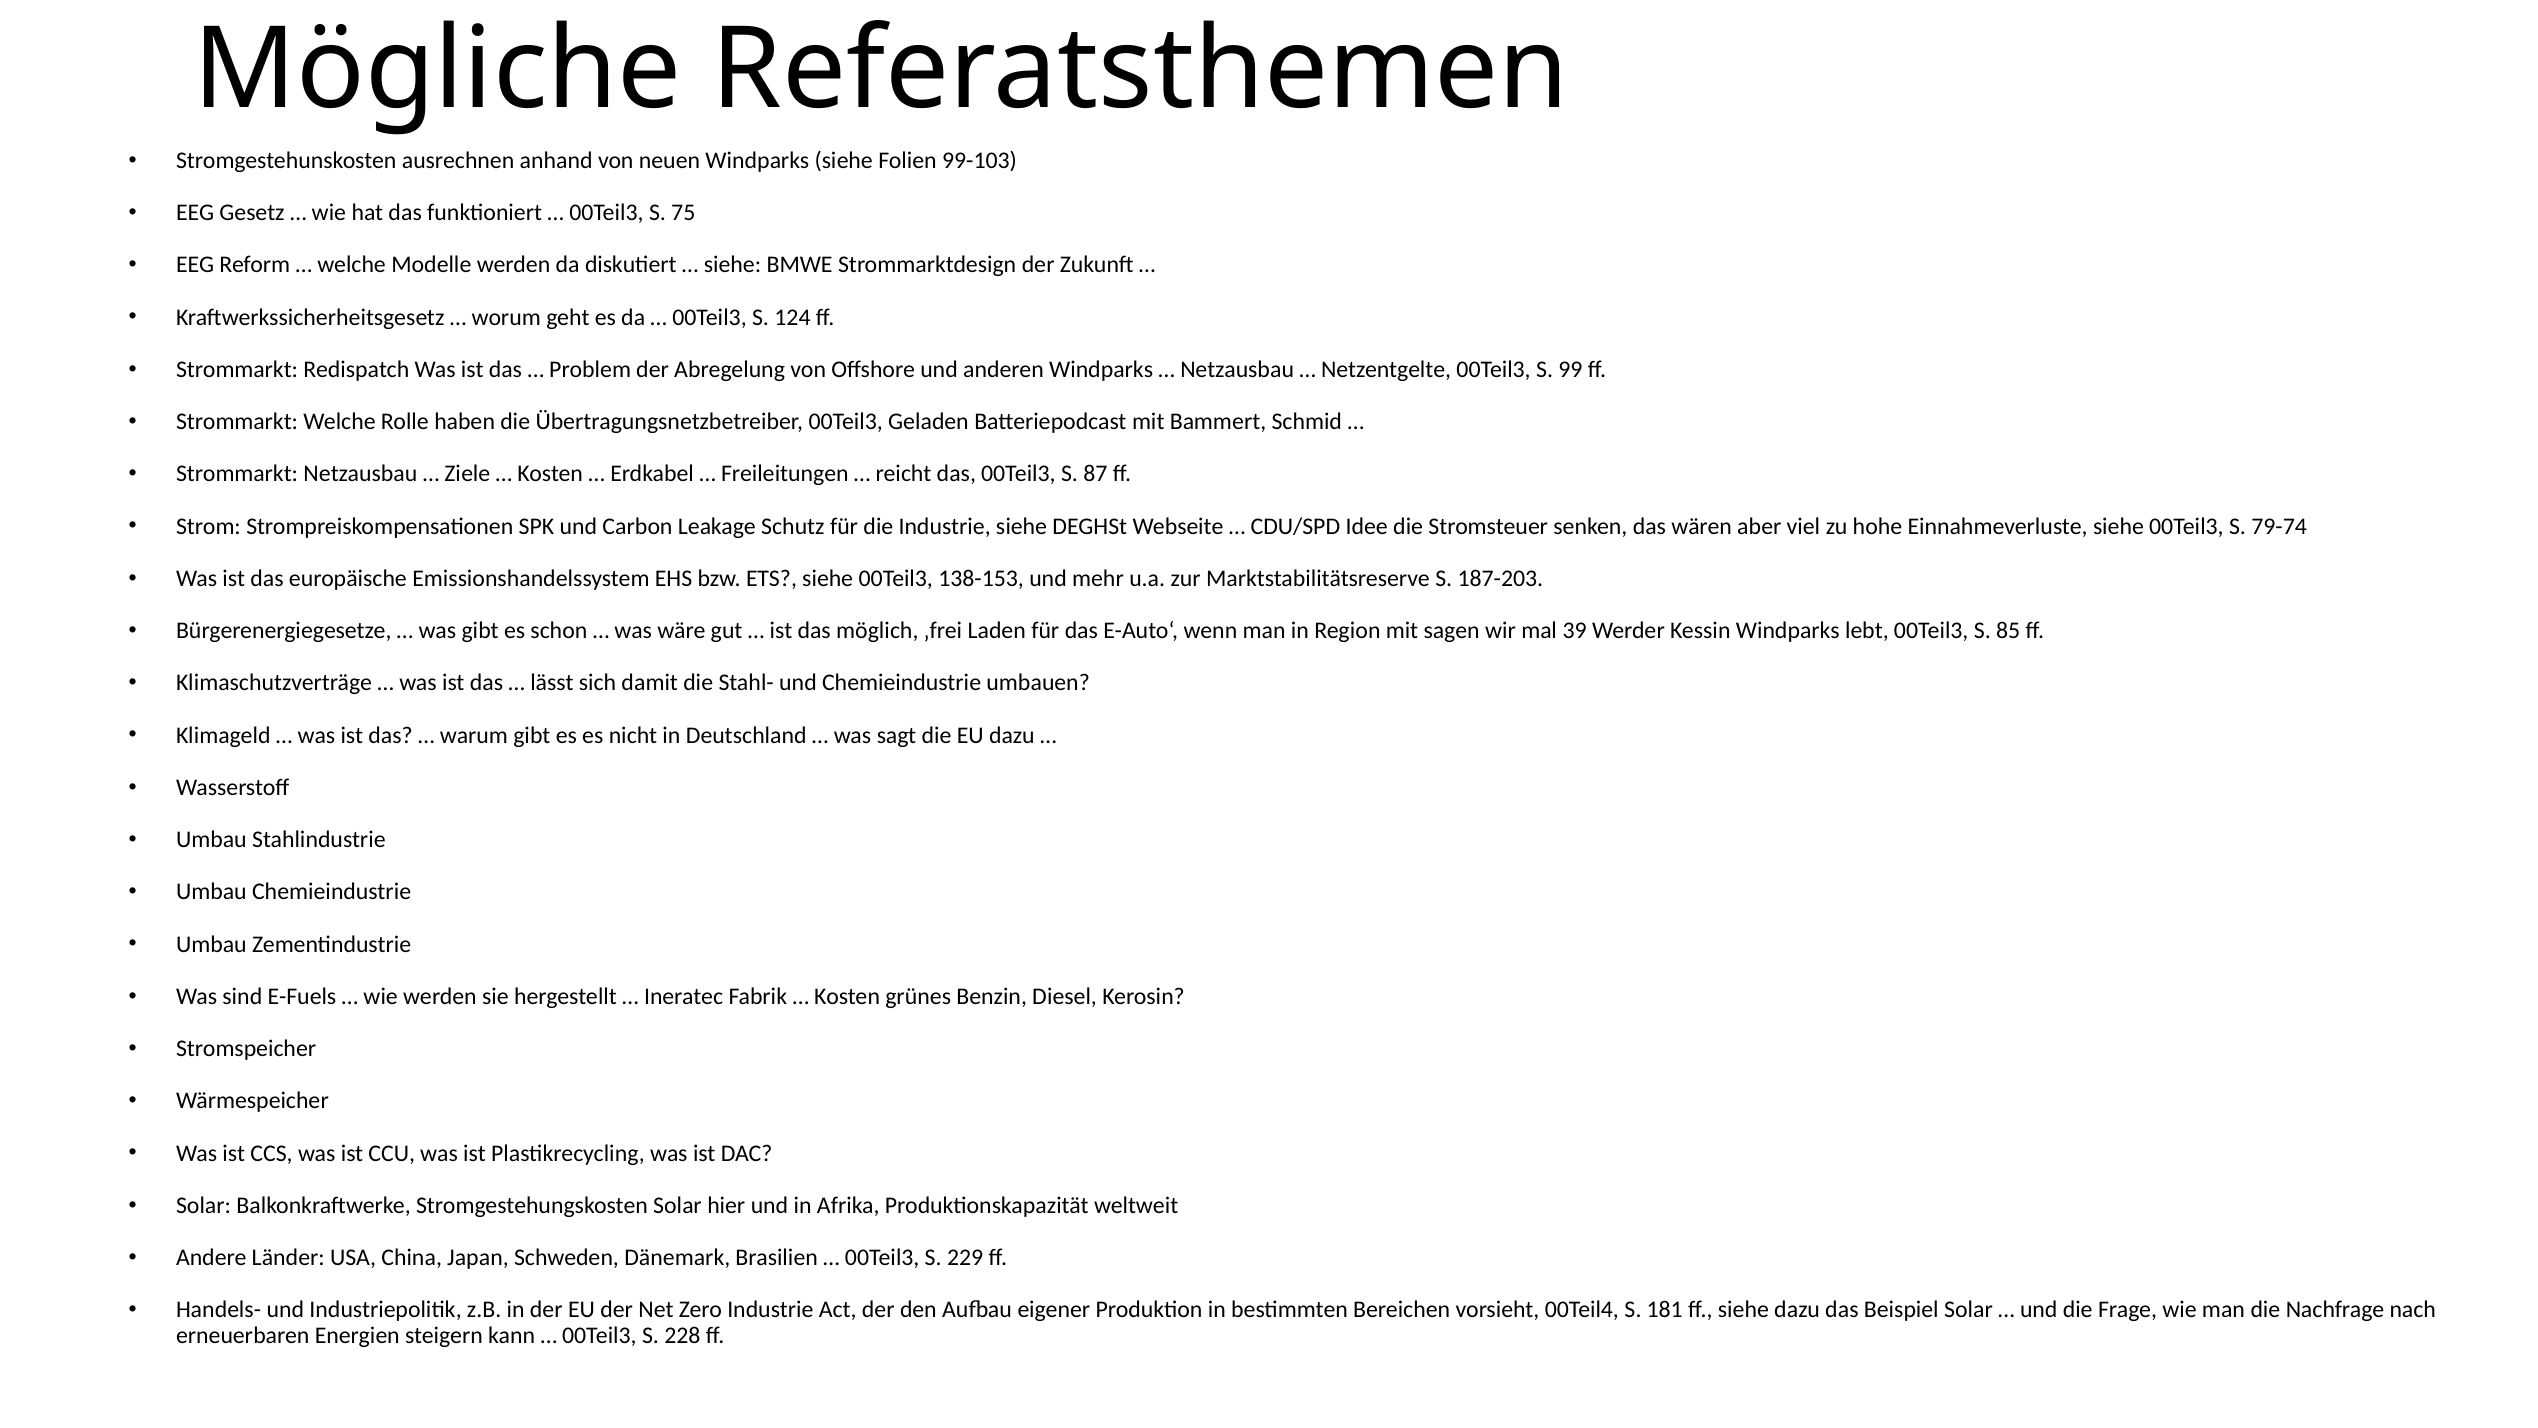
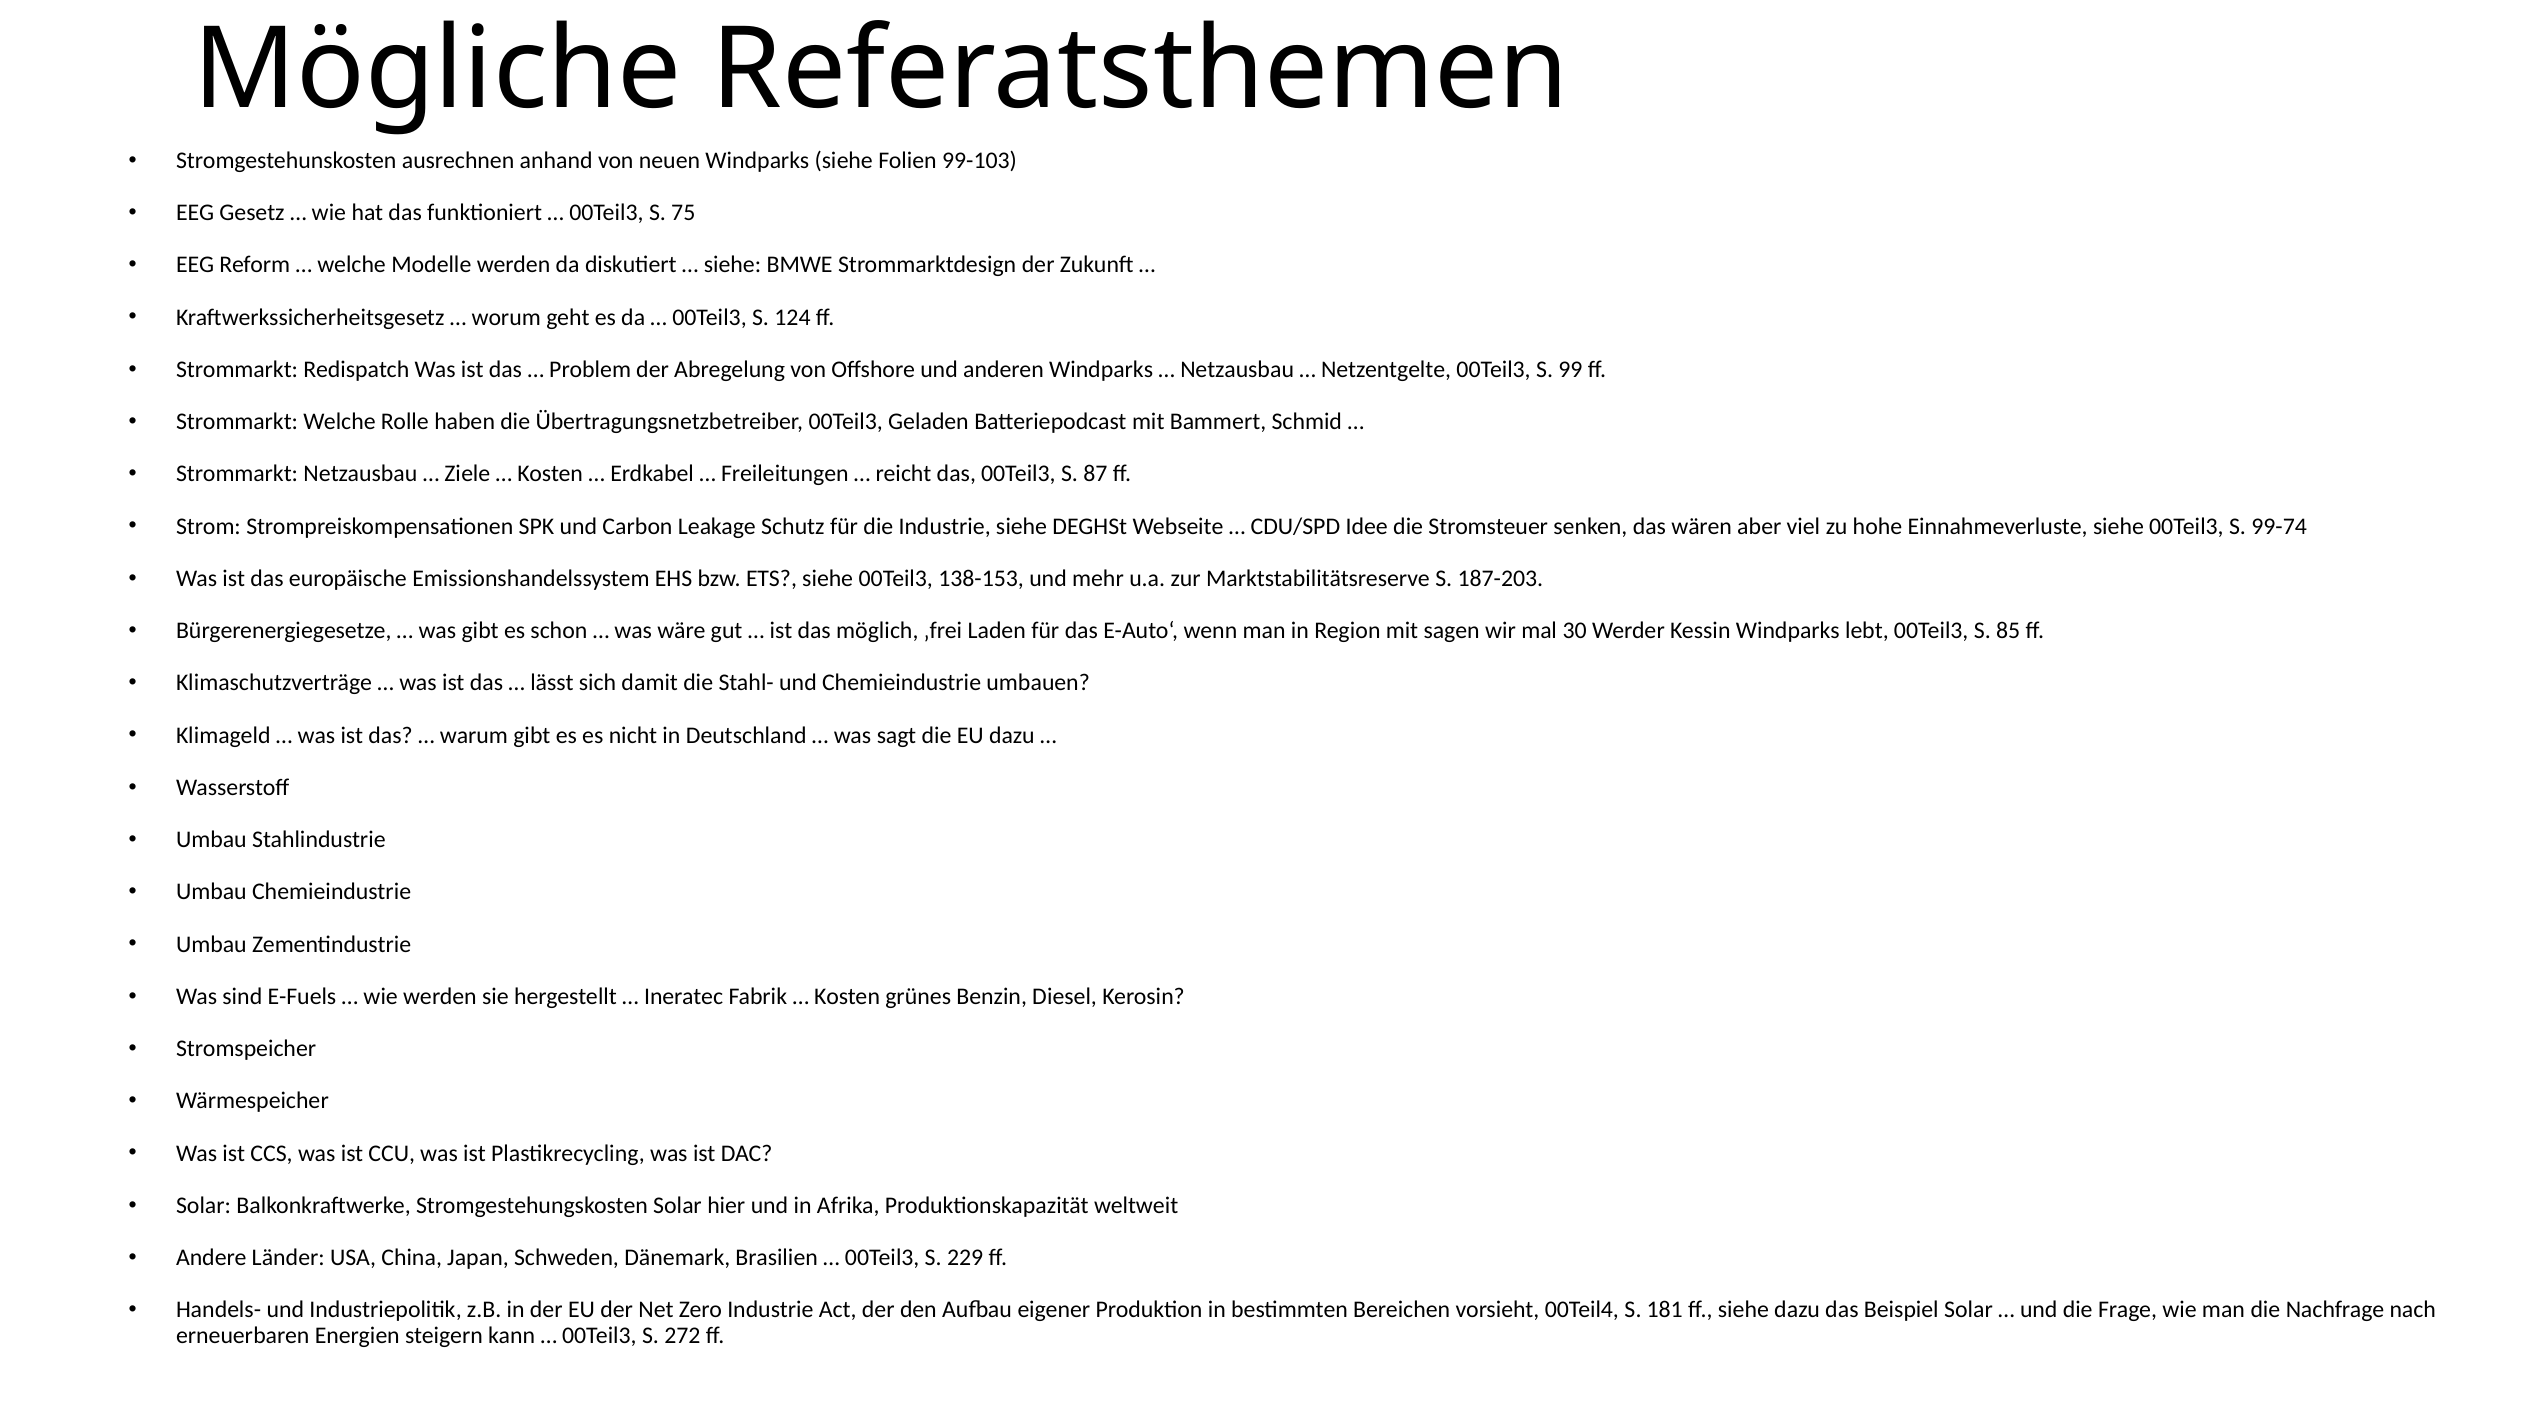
79-74: 79-74 -> 99-74 (2279, 526)
39: 39 -> 30 (1575, 631)
228: 228 -> 272 (682, 1335)
